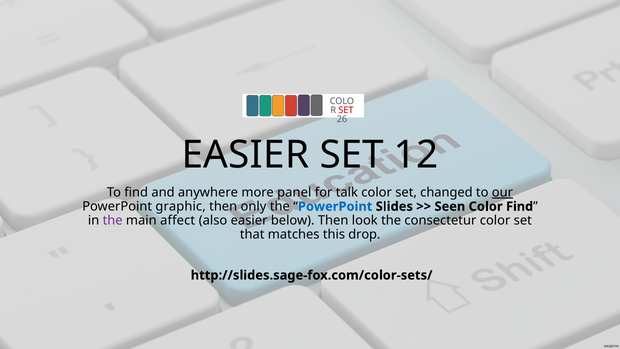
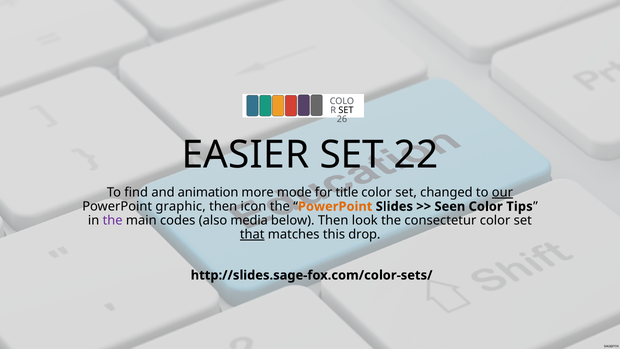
SET colour: red -> black (346, 110)
12: 12 -> 22 (416, 155)
anywhere: anywhere -> animation (208, 192)
panel: panel -> mode (294, 192)
talk: talk -> title (347, 192)
only: only -> icon (253, 206)
PowerPoint colour: blue -> orange (335, 206)
Color Find: Find -> Tips (519, 206)
affect: affect -> codes (178, 220)
also easier: easier -> media (249, 220)
that underline: none -> present (252, 234)
